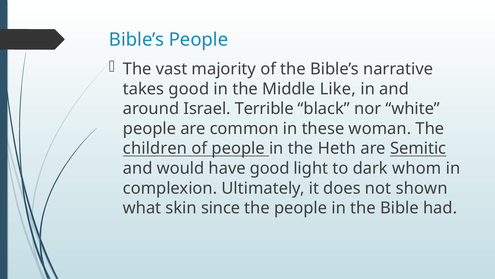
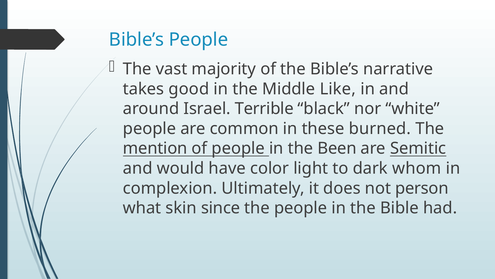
woman: woman -> burned (380, 128)
children: children -> mention (155, 148)
Heth: Heth -> Been (337, 148)
have good: good -> color (270, 168)
shown: shown -> person (422, 188)
